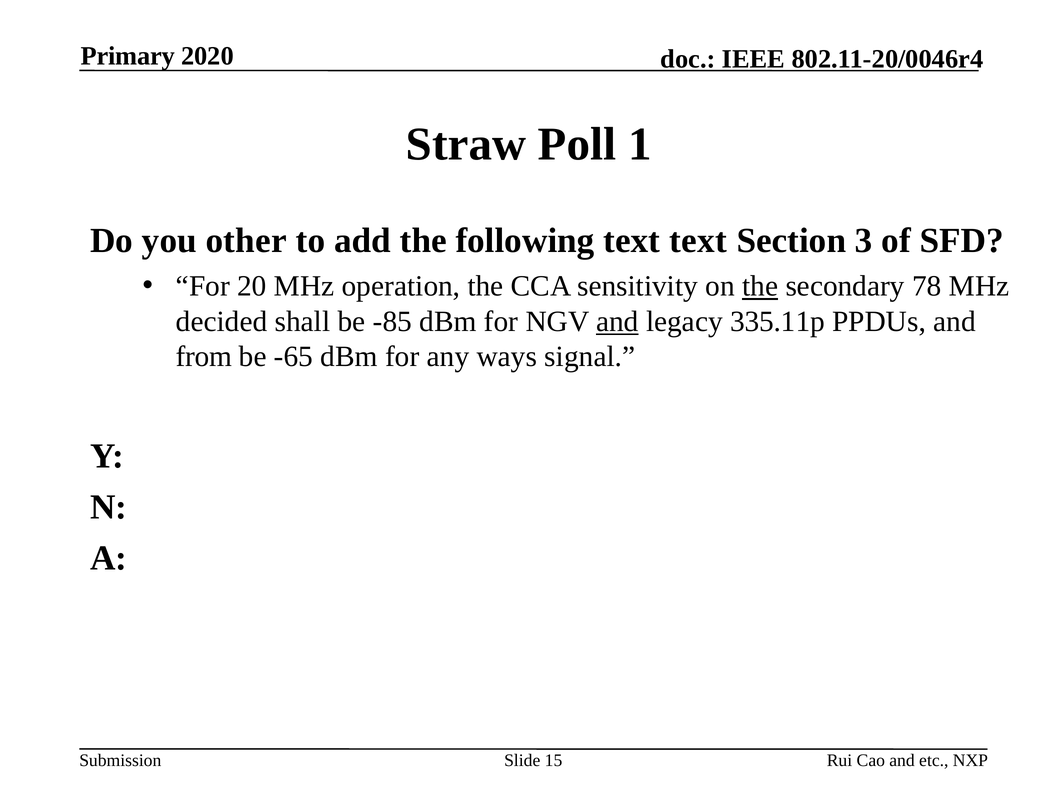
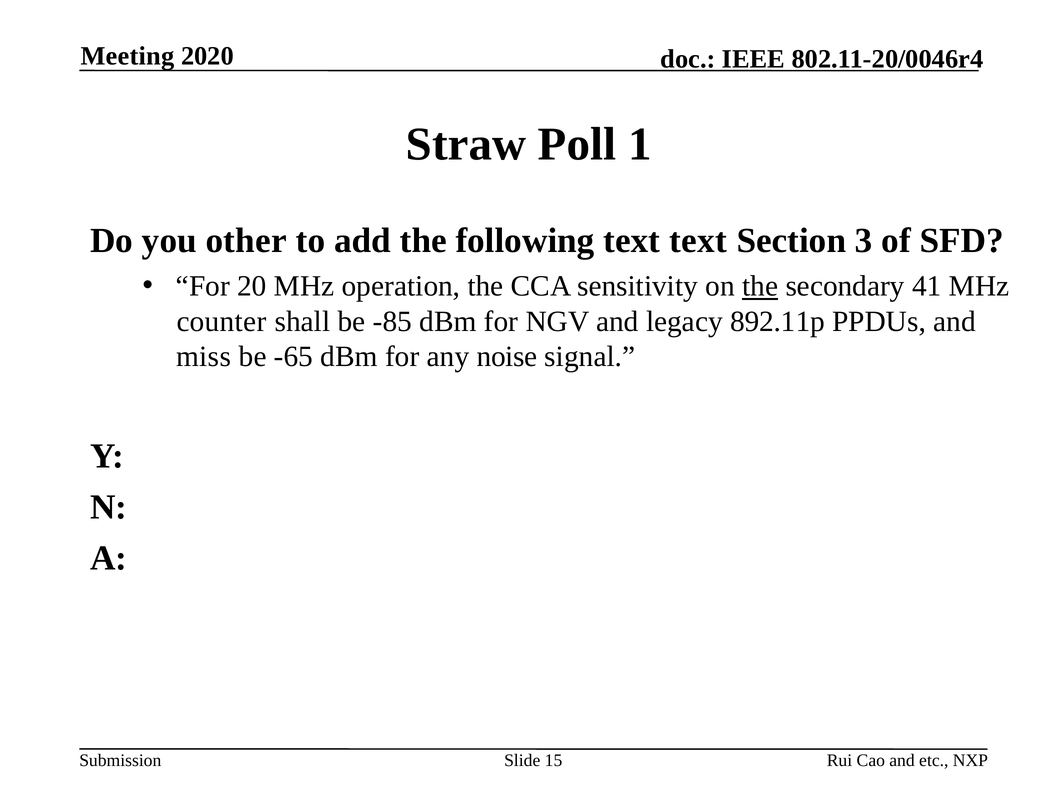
Primary: Primary -> Meeting (127, 56)
78: 78 -> 41 (927, 286)
decided: decided -> counter (222, 322)
and underline: present -> none (617, 322)
335.11p: 335.11p -> 892.11p (777, 322)
from: from -> miss (204, 357)
ways: ways -> noise (507, 357)
